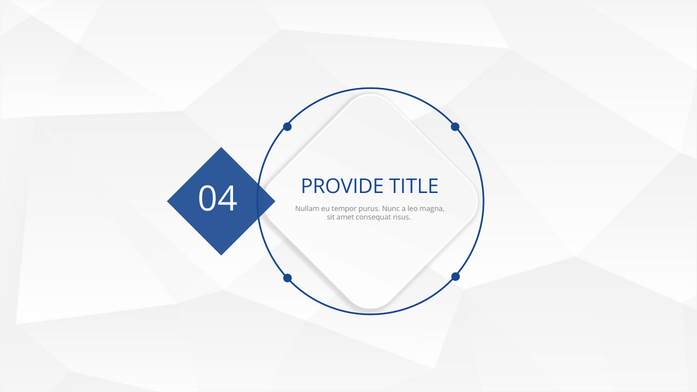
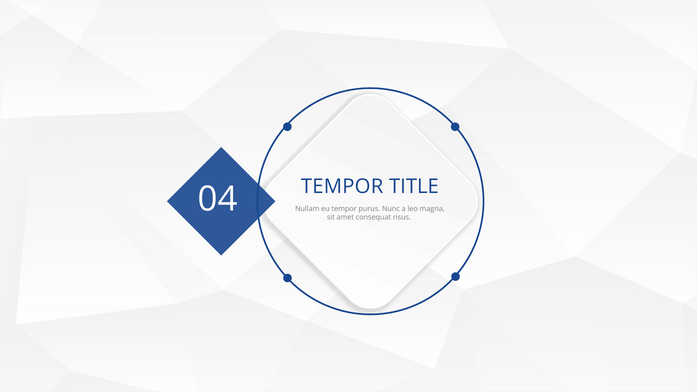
PROVIDE: PROVIDE -> TEMPOR (342, 187)
